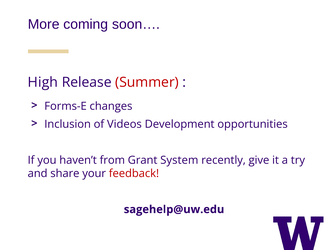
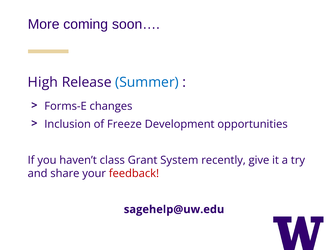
Summer colour: red -> blue (147, 82)
Videos: Videos -> Freeze (124, 124)
from: from -> class (112, 160)
